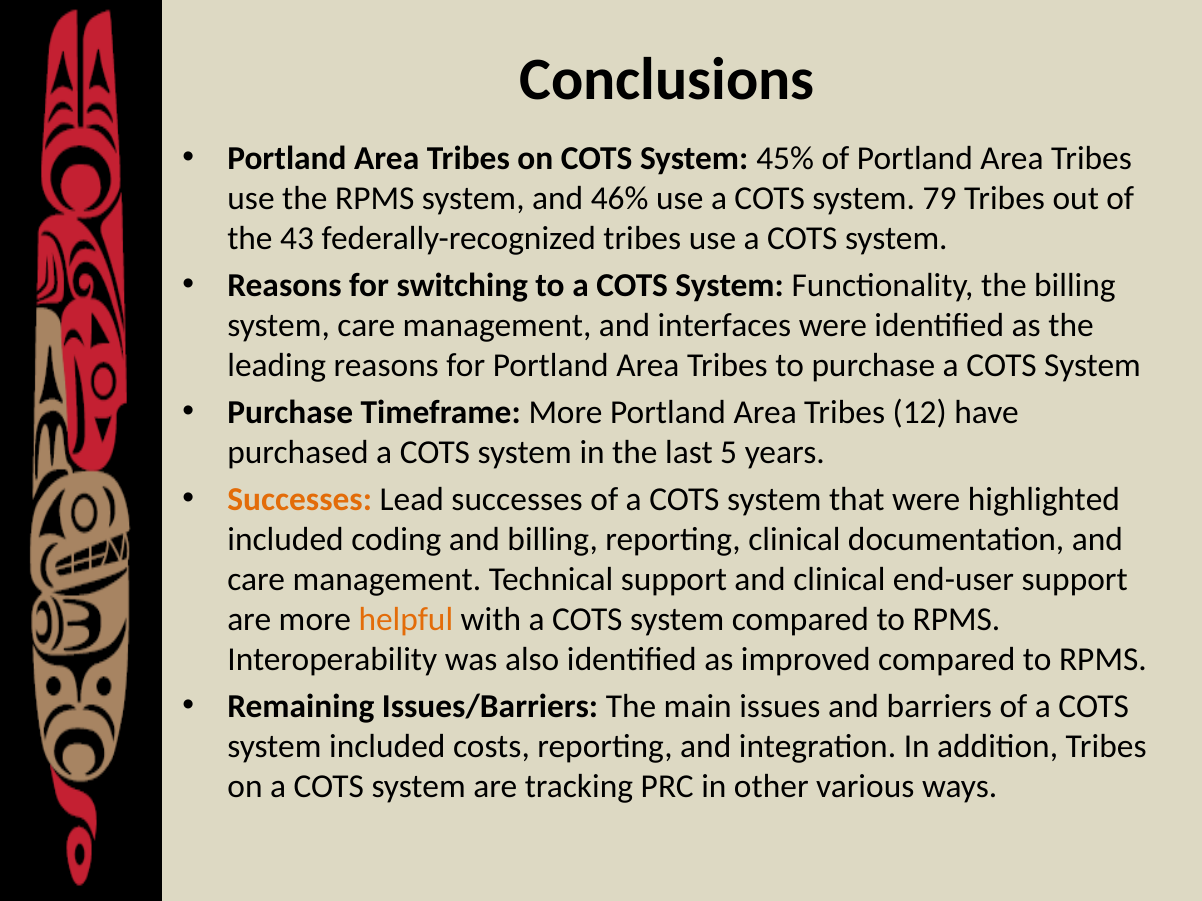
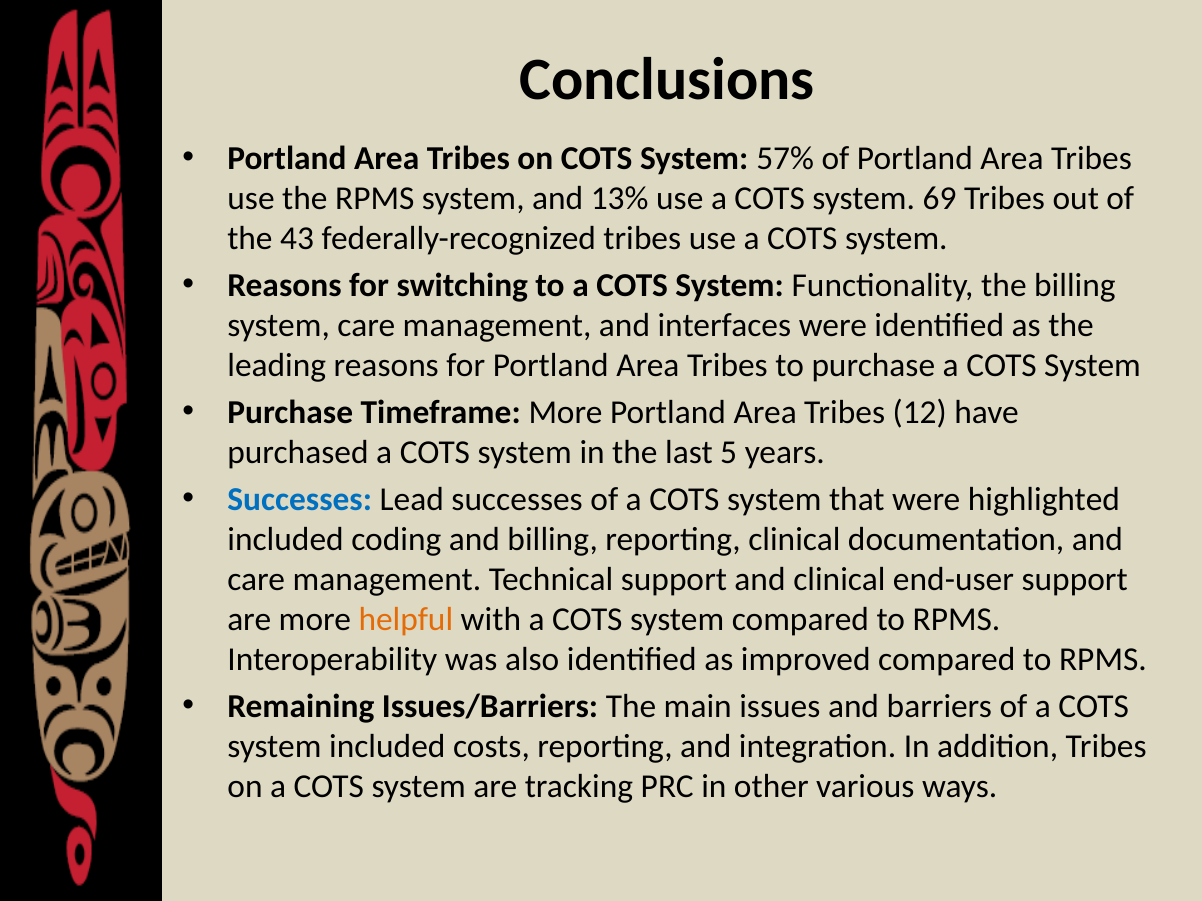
45%: 45% -> 57% (785, 159)
46%: 46% -> 13% (620, 199)
79: 79 -> 69 (940, 199)
Successes colour: orange -> blue (300, 500)
